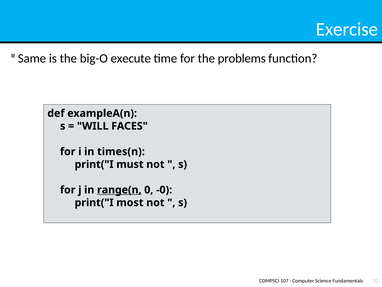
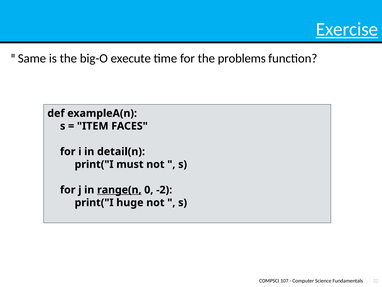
Exercise underline: none -> present (347, 29)
WILL: WILL -> ITEM (93, 126)
times(n: times(n -> detail(n (121, 151)
-0: -0 -> -2 (164, 190)
most: most -> huge (130, 202)
